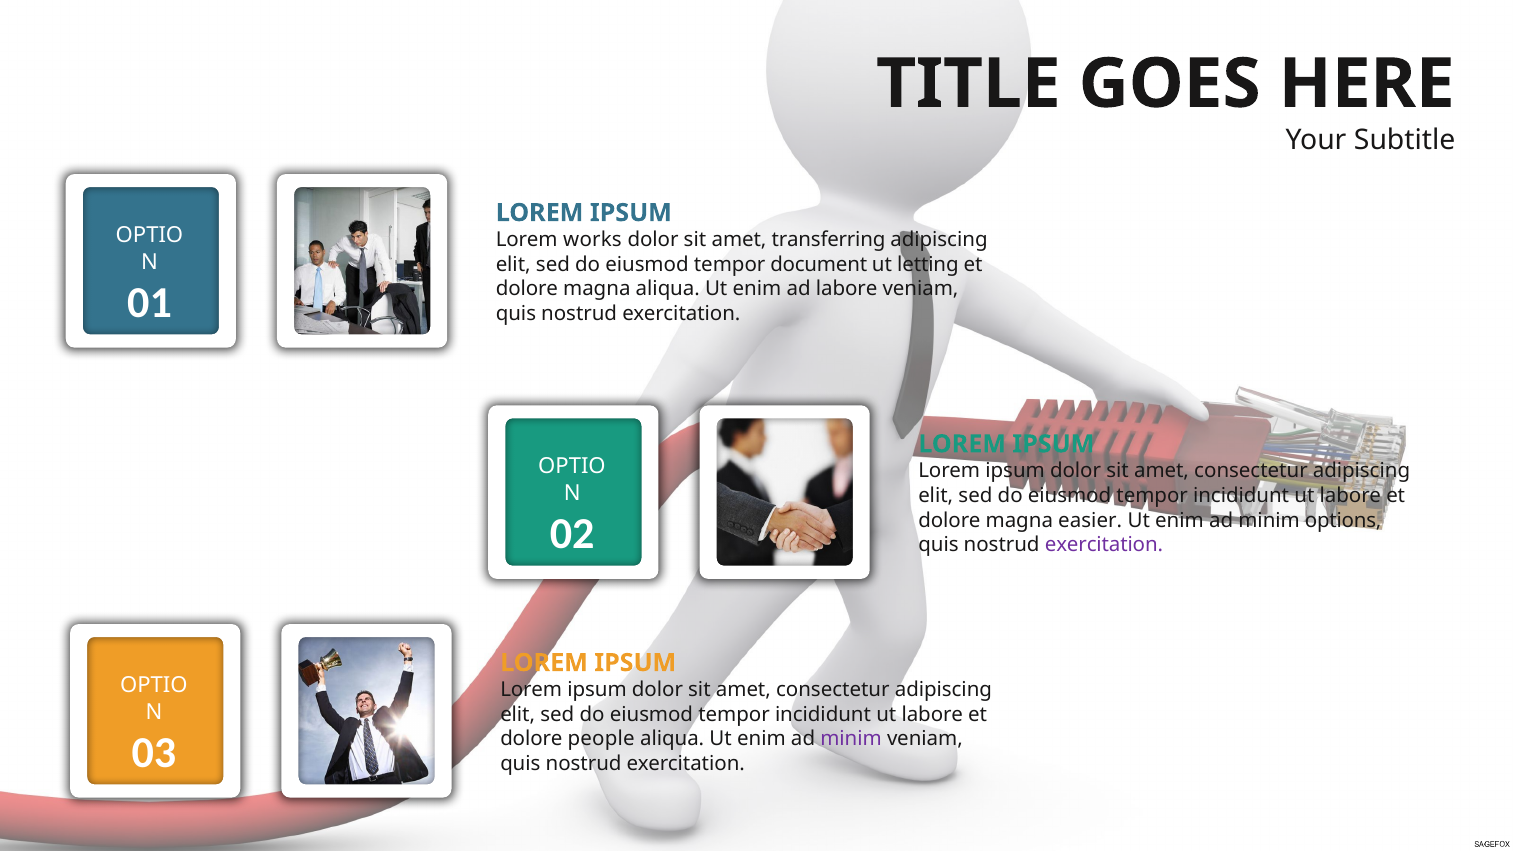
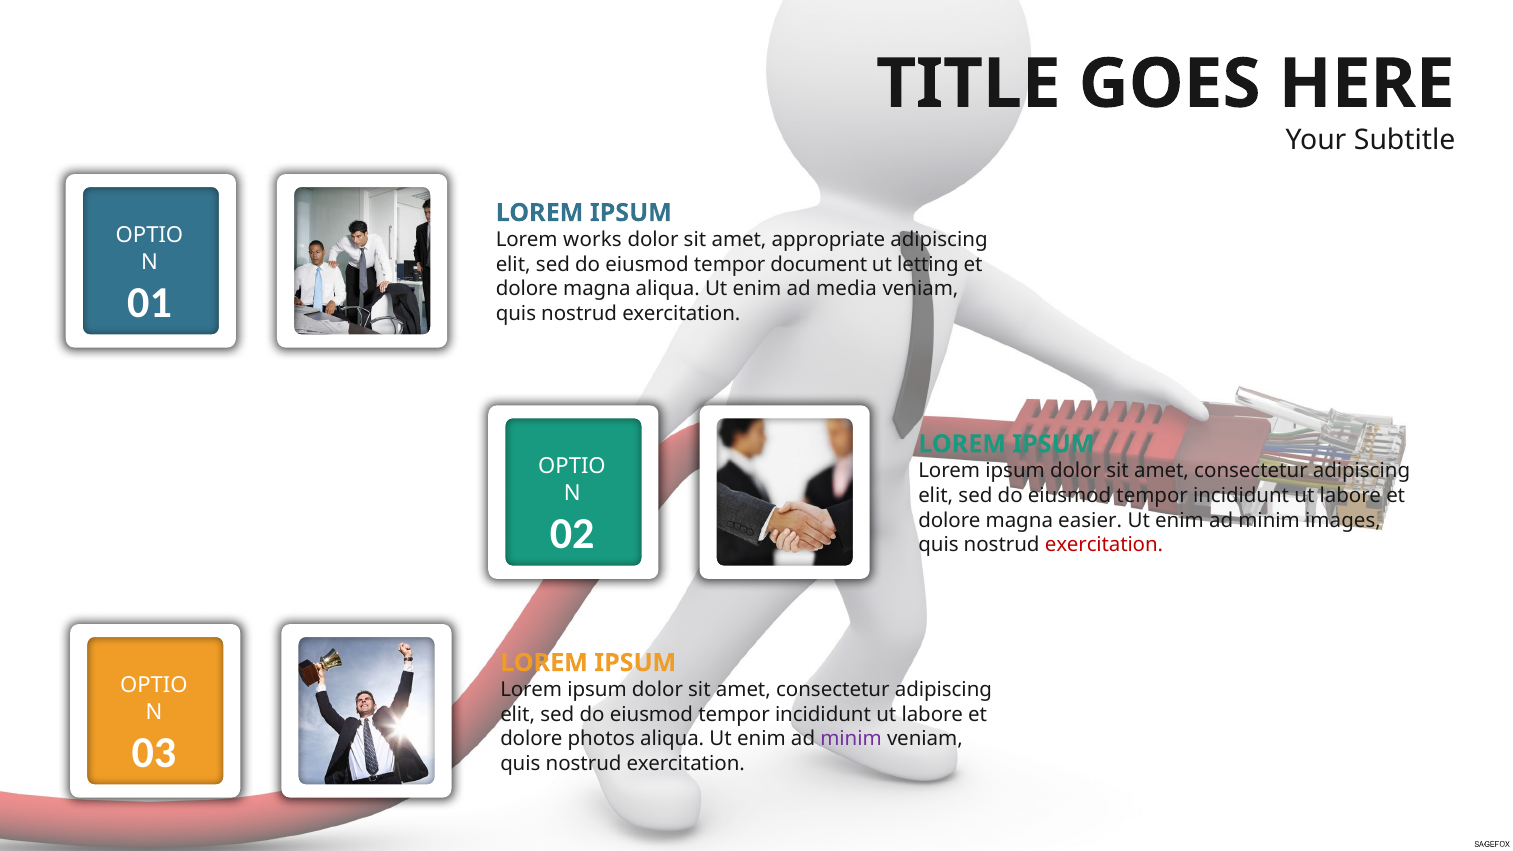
transferring: transferring -> appropriate (828, 240)
ad labore: labore -> media (847, 289)
options: options -> images (1343, 520)
exercitation colour: purple -> red (1104, 545)
people: people -> photos (601, 739)
